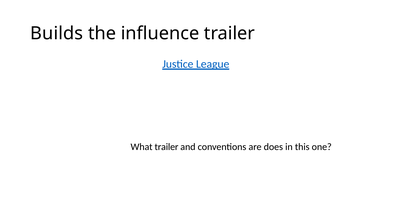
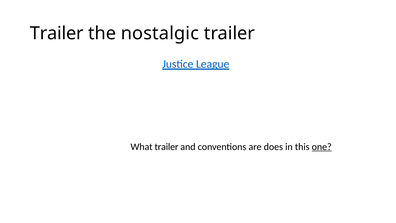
Builds: Builds -> Trailer (57, 33)
influence: influence -> nostalgic (160, 33)
one underline: none -> present (322, 147)
